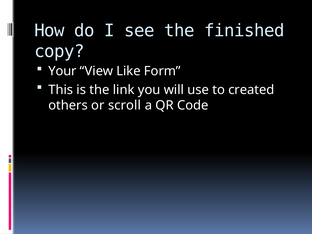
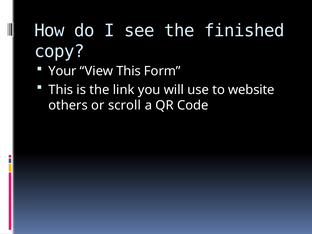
View Like: Like -> This (129, 71)
created: created -> website (251, 90)
